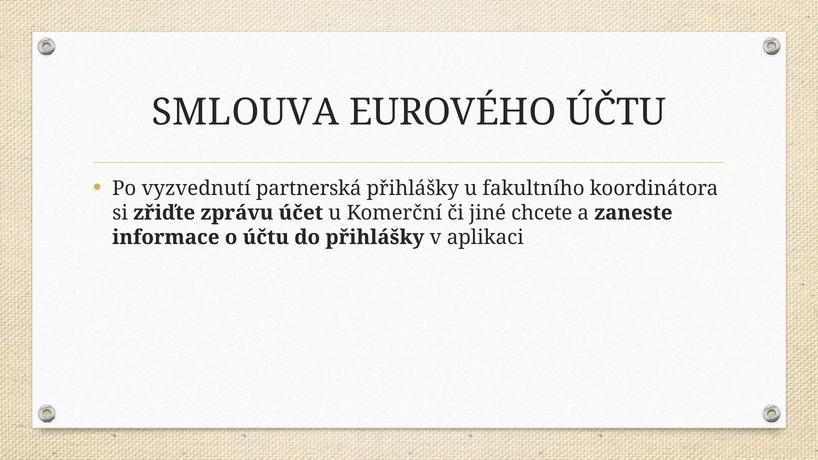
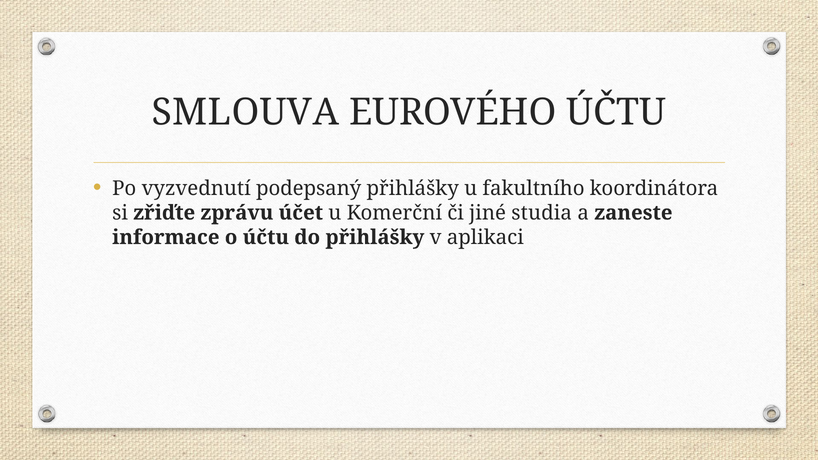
partnerská: partnerská -> podepsaný (309, 188)
chcete: chcete -> studia (542, 213)
